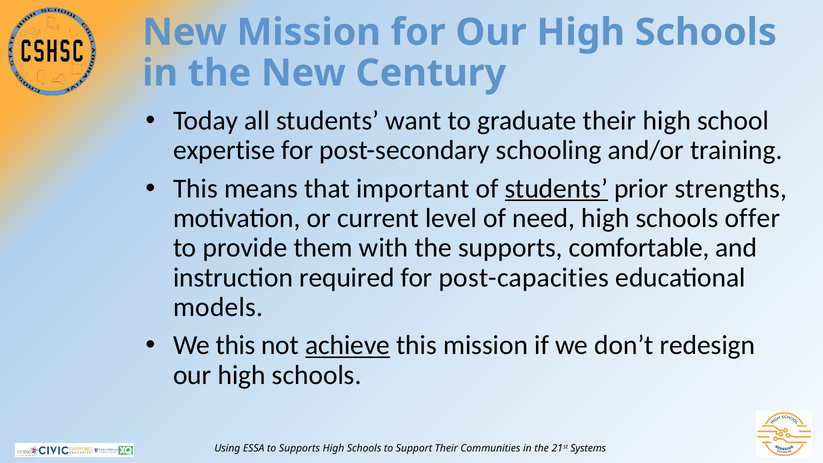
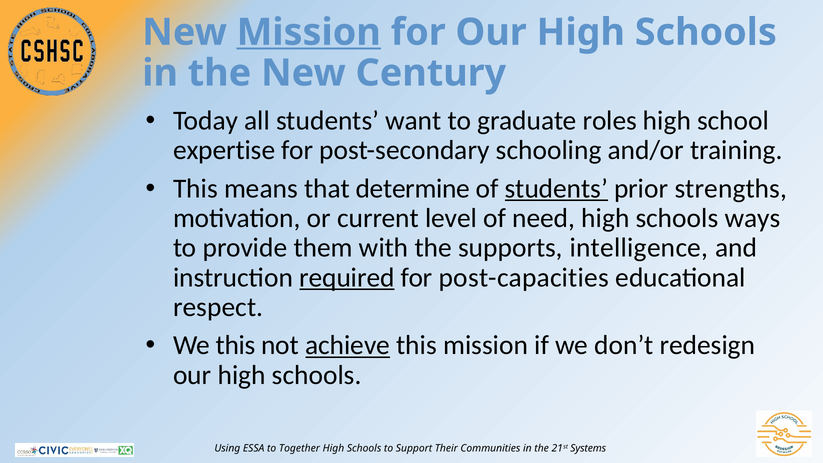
Mission underline: none -> present (309, 32)
graduate their: their -> roles (610, 121)
important: important -> determine (413, 188)
offer: offer -> ways (753, 218)
comfortable: comfortable -> intelligence (639, 248)
required underline: none -> present (347, 277)
models: models -> respect (218, 307)
to Supports: Supports -> Together (299, 448)
